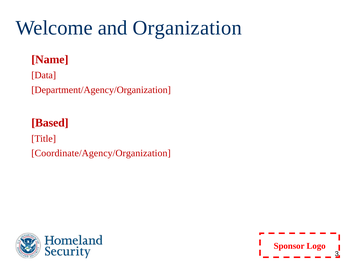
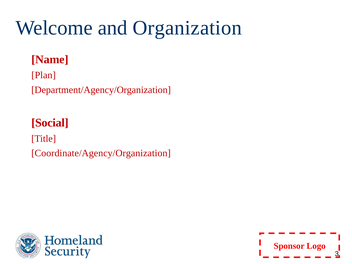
Data: Data -> Plan (44, 75)
Based: Based -> Social (50, 123)
